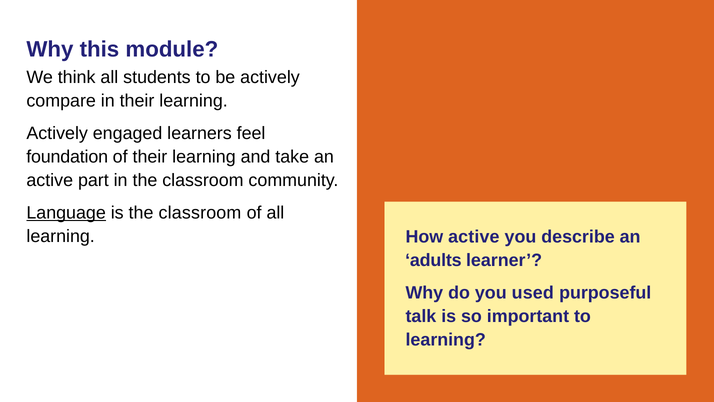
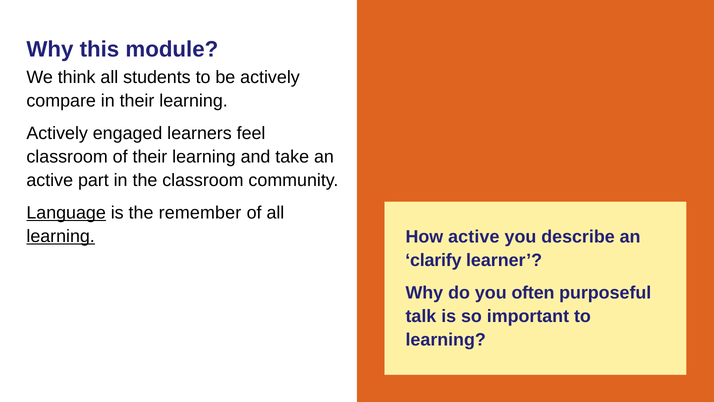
foundation: foundation -> classroom (67, 157)
is the classroom: classroom -> remember (200, 213)
learning underline: none -> present (61, 236)
adults: adults -> clarify (433, 260)
used: used -> often (533, 293)
